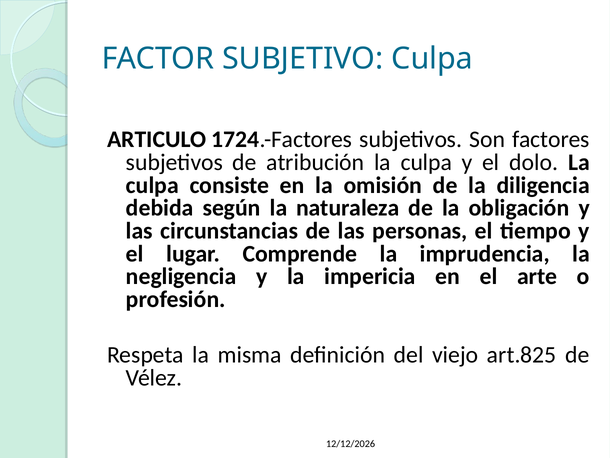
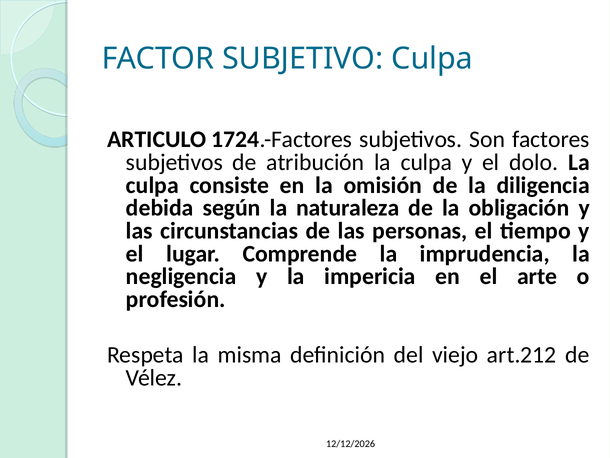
art.825: art.825 -> art.212 (522, 355)
